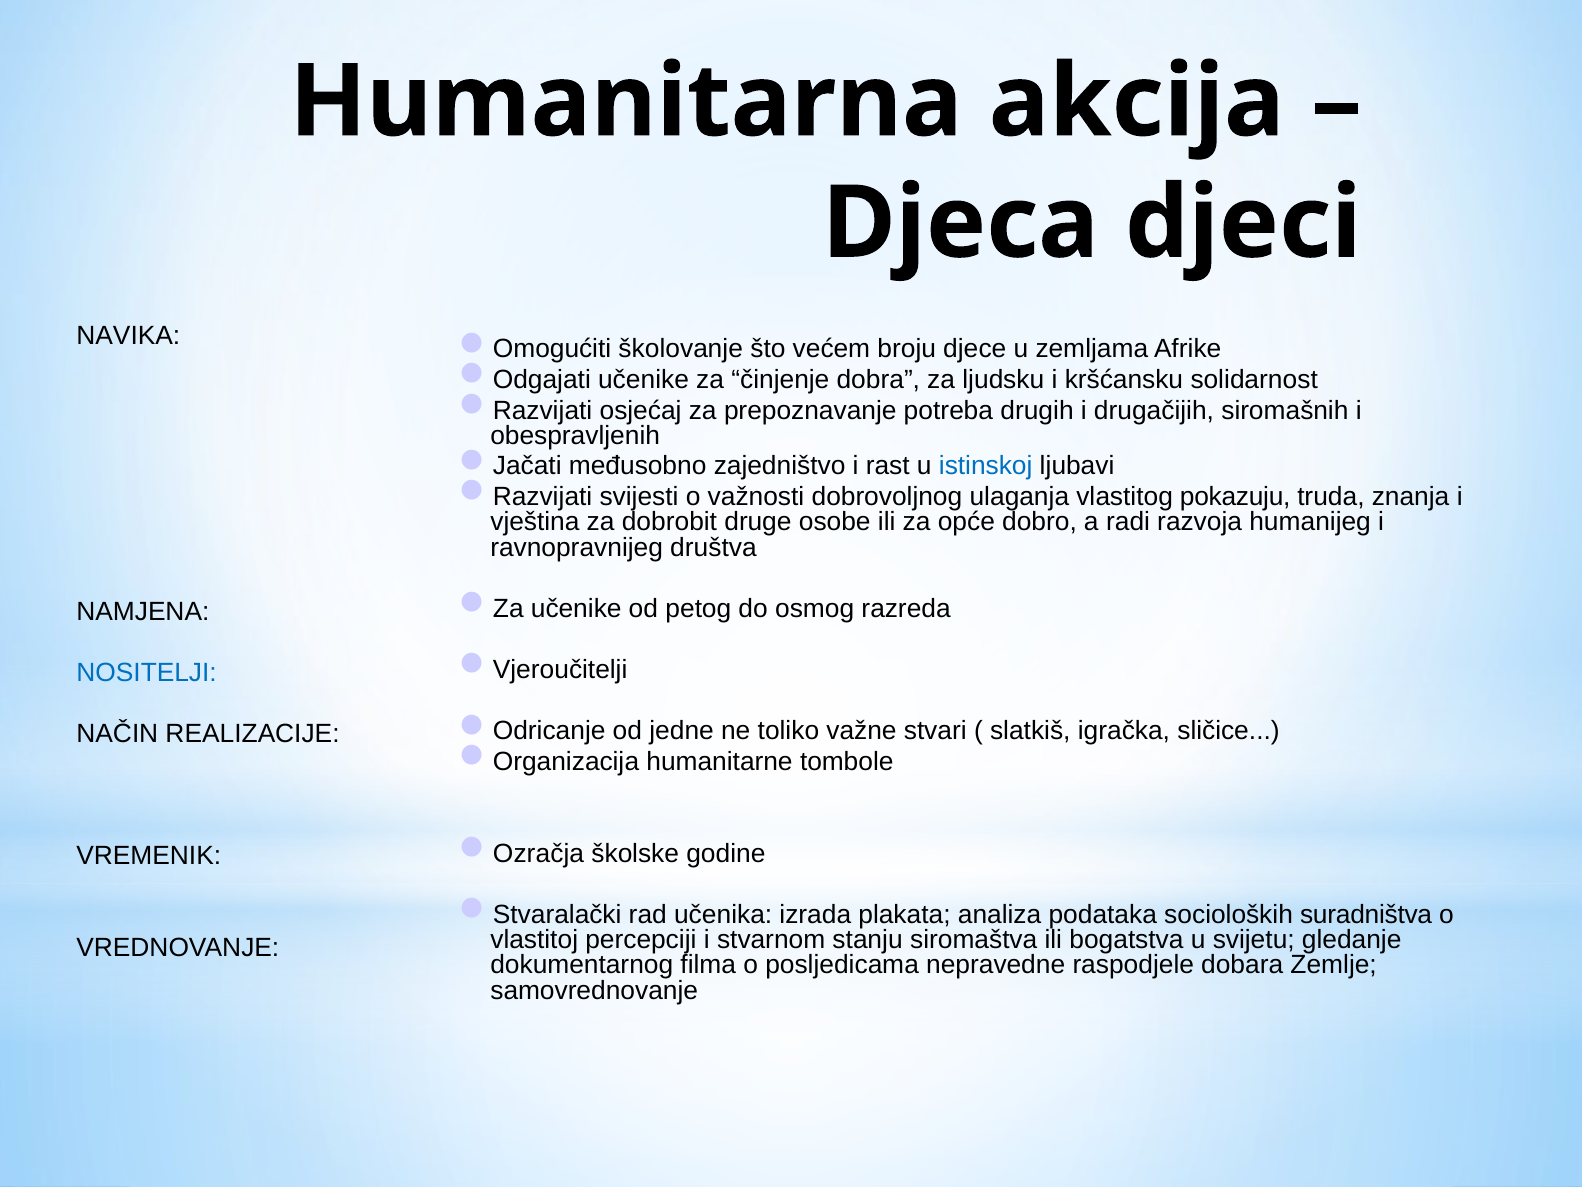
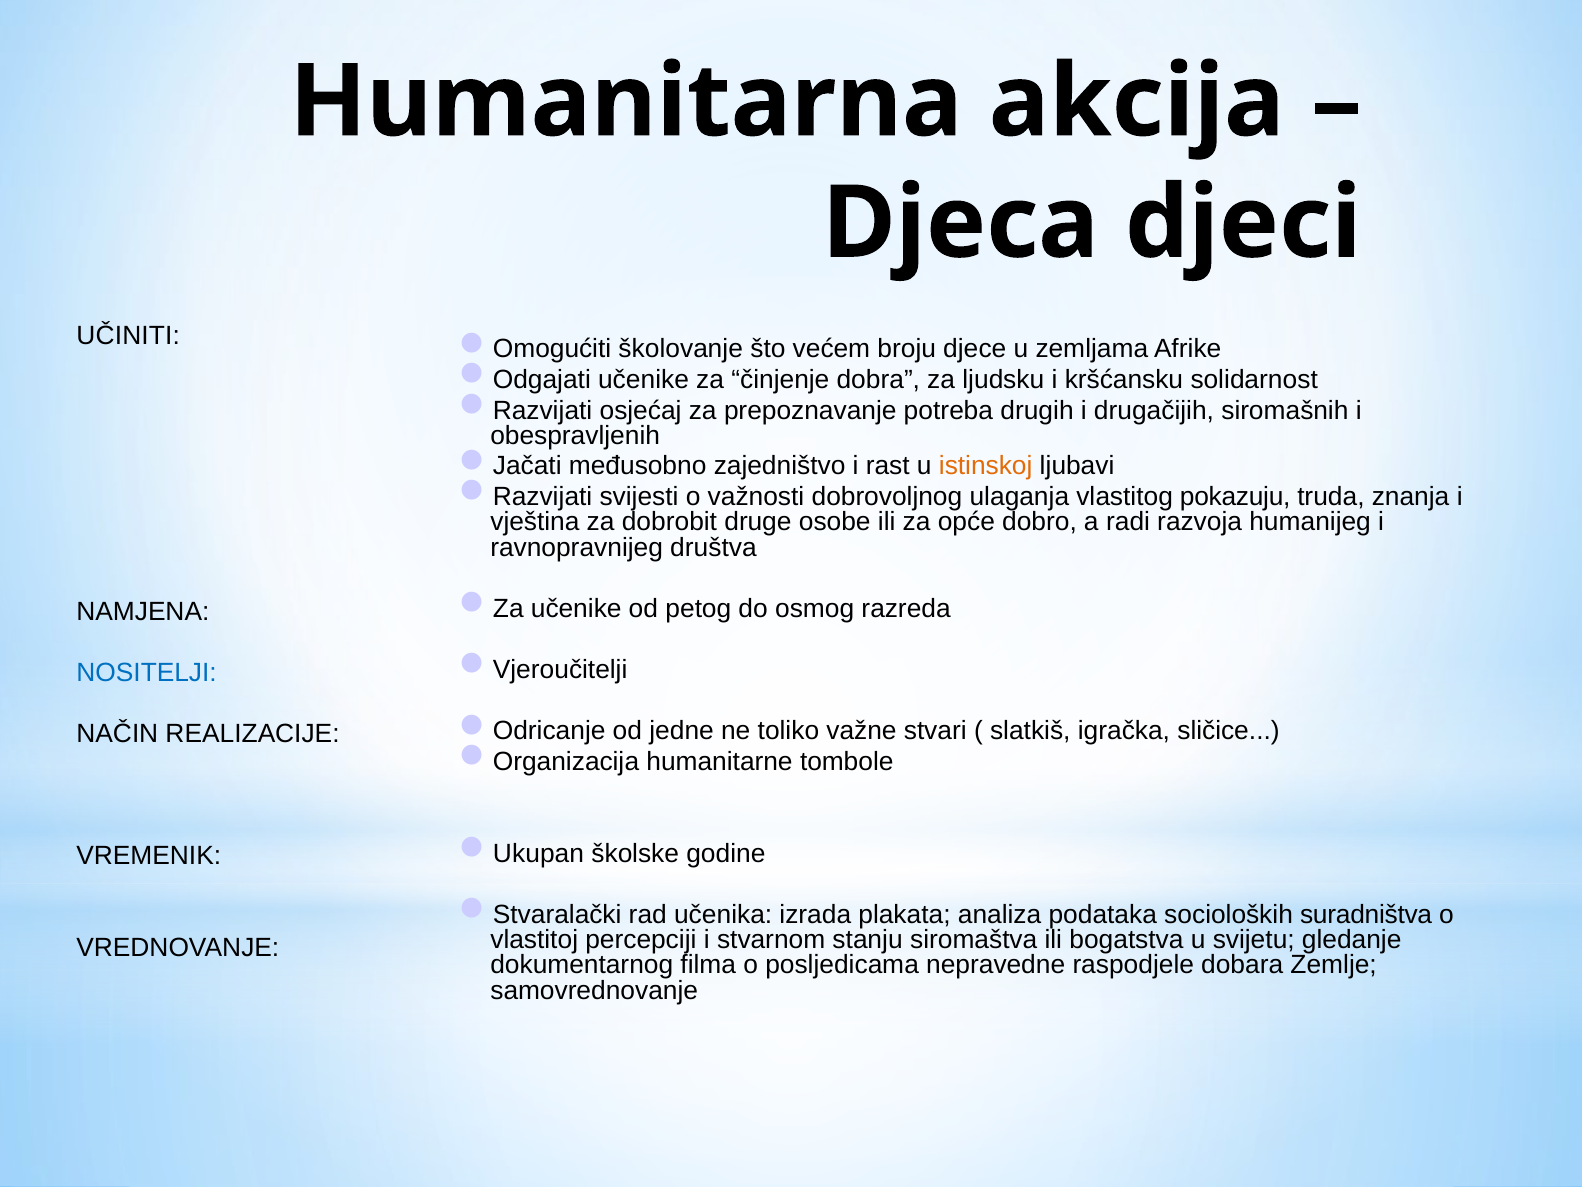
NAVIKA: NAVIKA -> UČINITI (128, 336)
istinskoj colour: blue -> orange (986, 466)
Ozračja: Ozračja -> Ukupan (539, 853)
